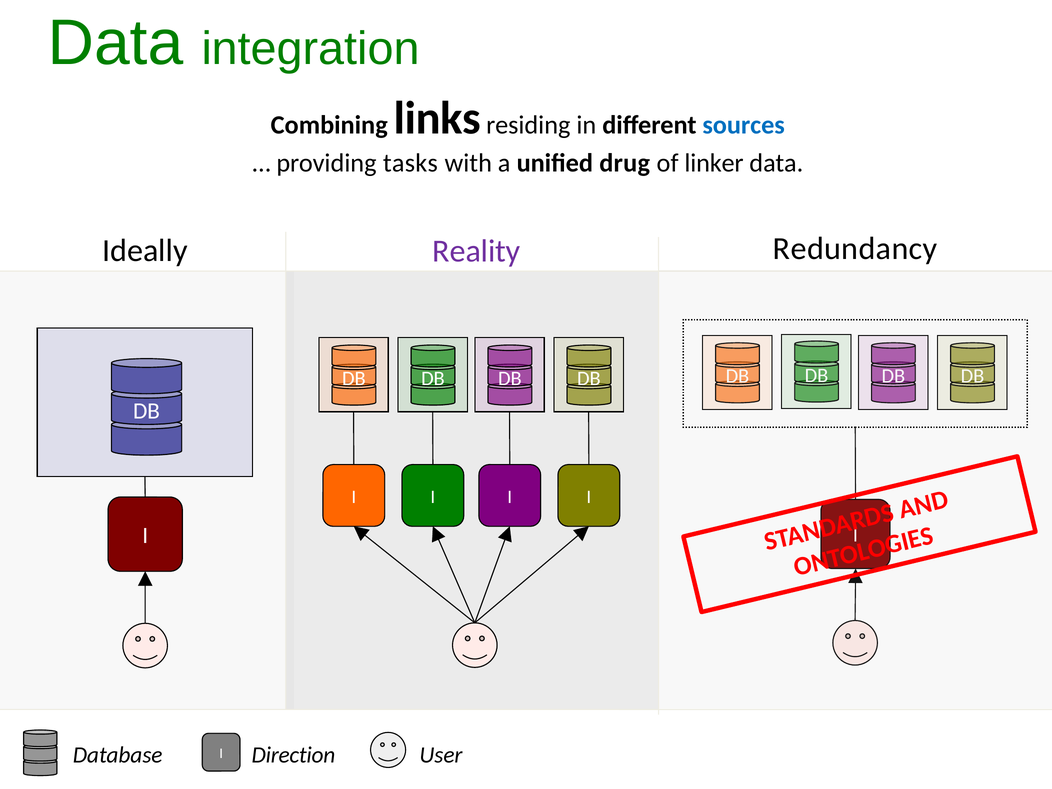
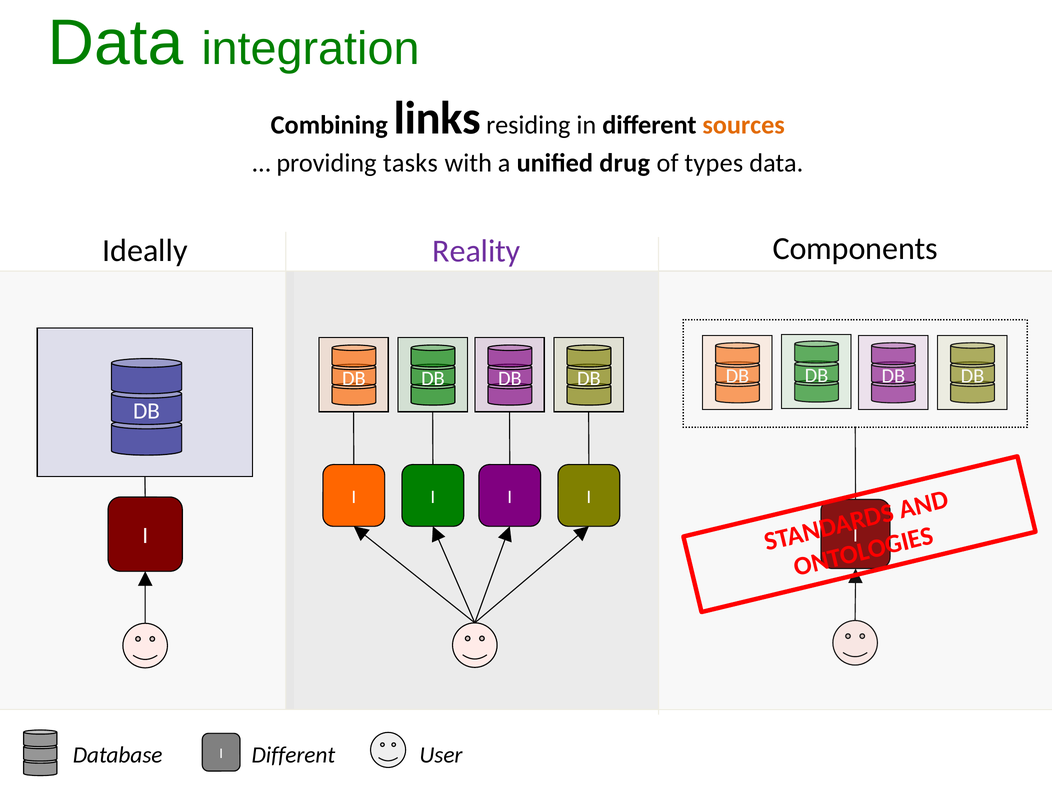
sources colour: blue -> orange (744, 125)
linker: linker -> types (714, 163)
Redundancy: Redundancy -> Components (855, 249)
Database Direction: Direction -> Different (293, 755)
